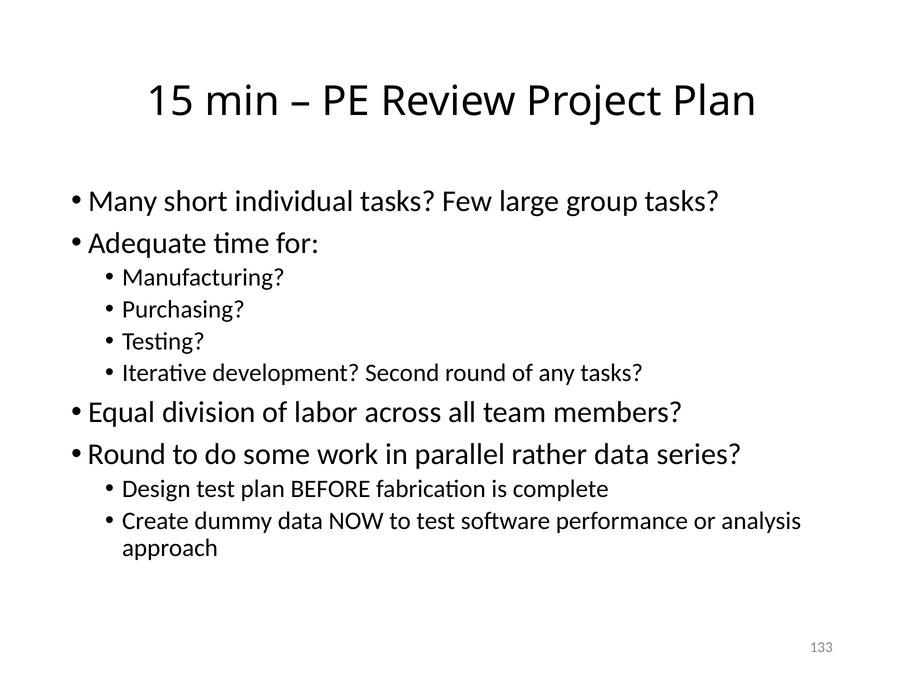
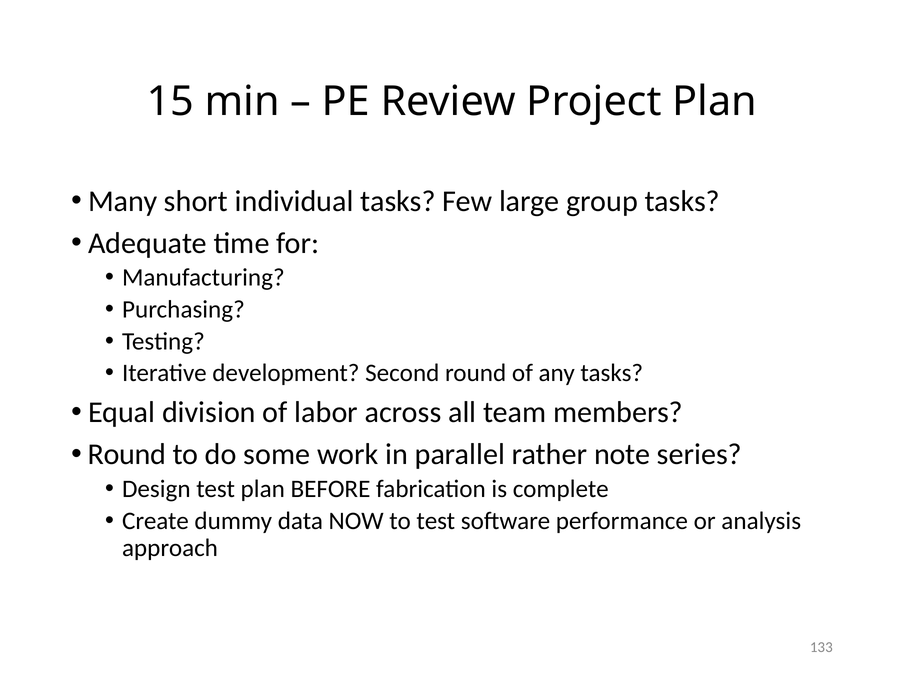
rather data: data -> note (622, 454)
